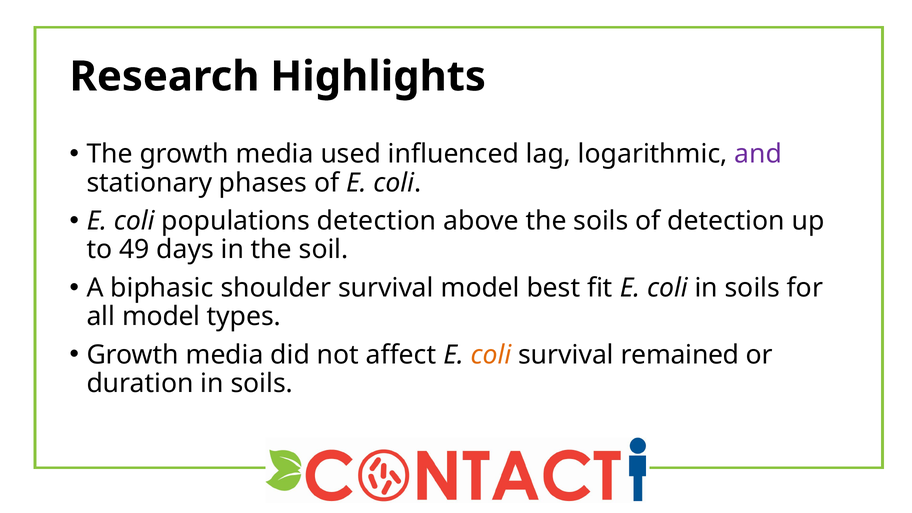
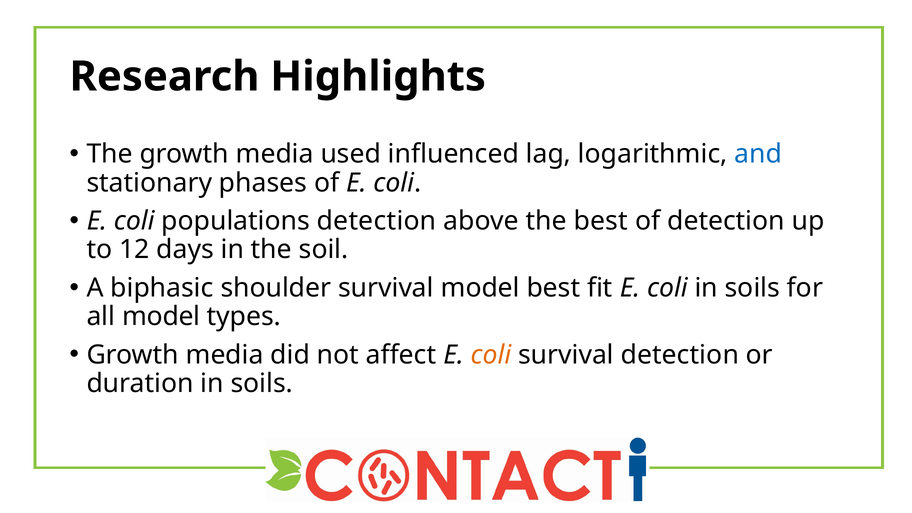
and colour: purple -> blue (758, 154)
the soils: soils -> best (601, 221)
49: 49 -> 12 (134, 250)
survival remained: remained -> detection (680, 355)
